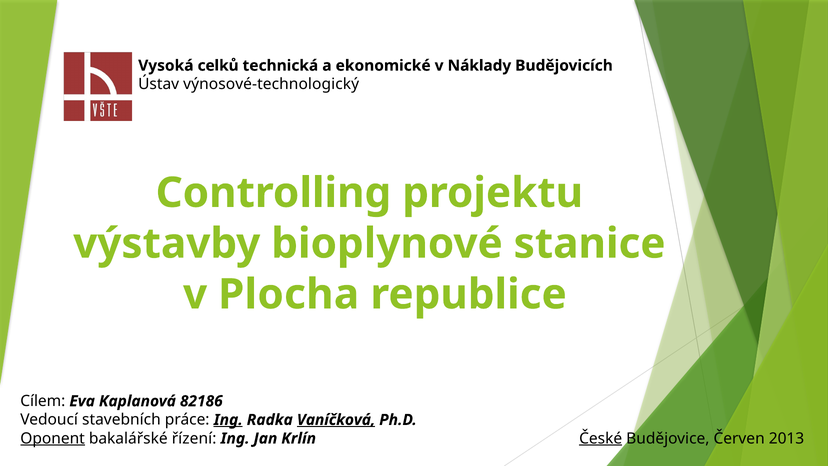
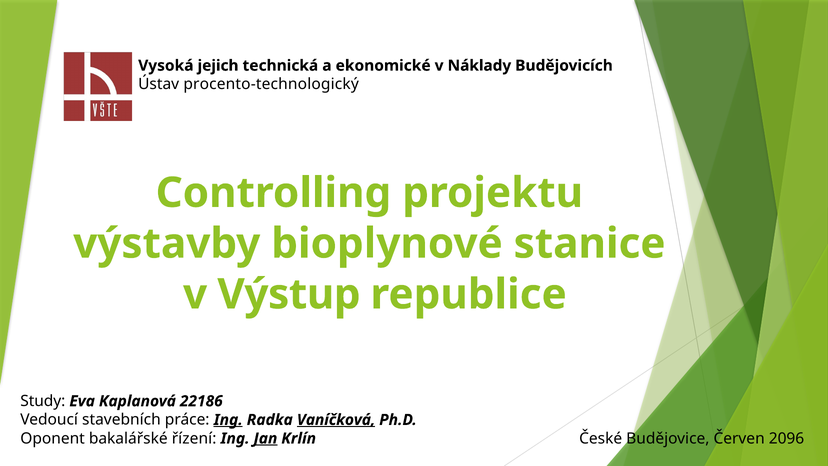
celků: celků -> jejich (218, 66)
výnosové-technologický: výnosové-technologický -> procento-technologický (271, 84)
Plocha: Plocha -> Výstup (289, 294)
Cílem: Cílem -> Study (43, 401)
82186: 82186 -> 22186 (201, 401)
Oponent underline: present -> none (53, 438)
Jan underline: none -> present (265, 438)
České underline: present -> none (601, 438)
2013: 2013 -> 2096 (787, 438)
